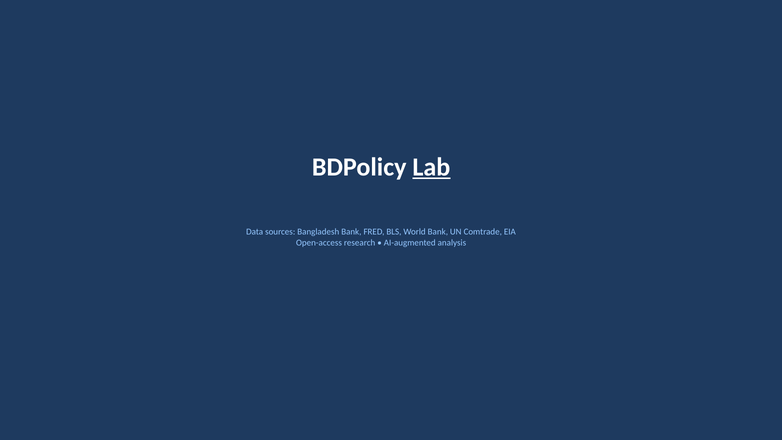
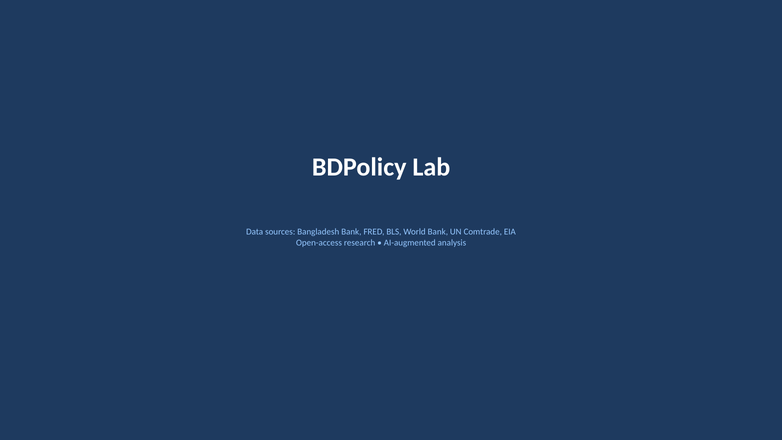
Lab underline: present -> none (431, 167)
